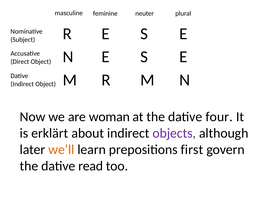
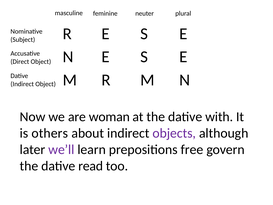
four: four -> with (219, 117)
erklärt: erklärt -> others (50, 133)
we’ll colour: orange -> purple (61, 149)
first: first -> free (192, 149)
